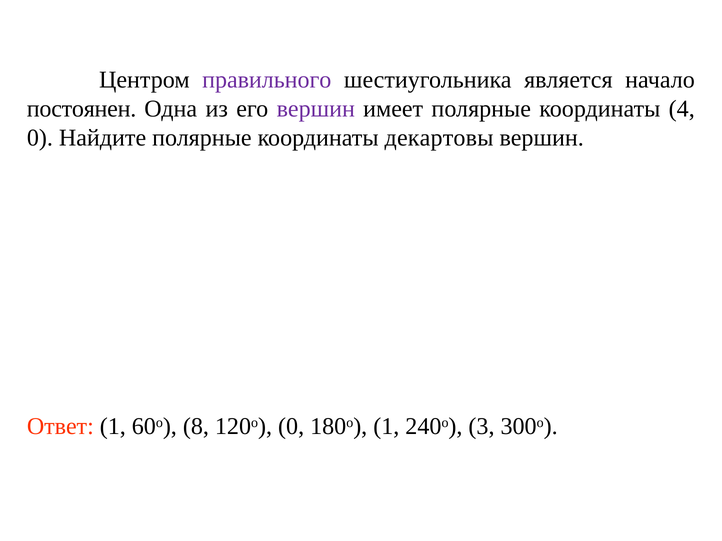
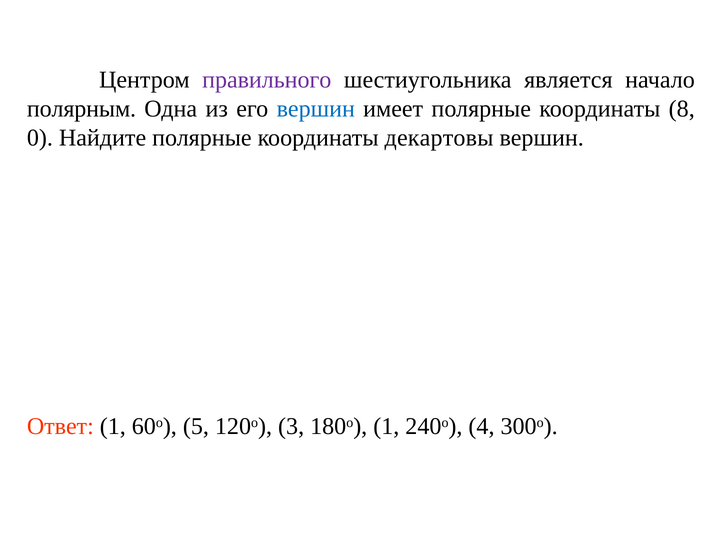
постоянен: постоянен -> полярным (82, 109)
вершин colour: purple -> blue (316, 109)
4: 4 -> 8 (682, 109)
8: 8 -> 5 (196, 427)
120о 0: 0 -> 3 (291, 427)
3: 3 -> 4 (482, 427)
